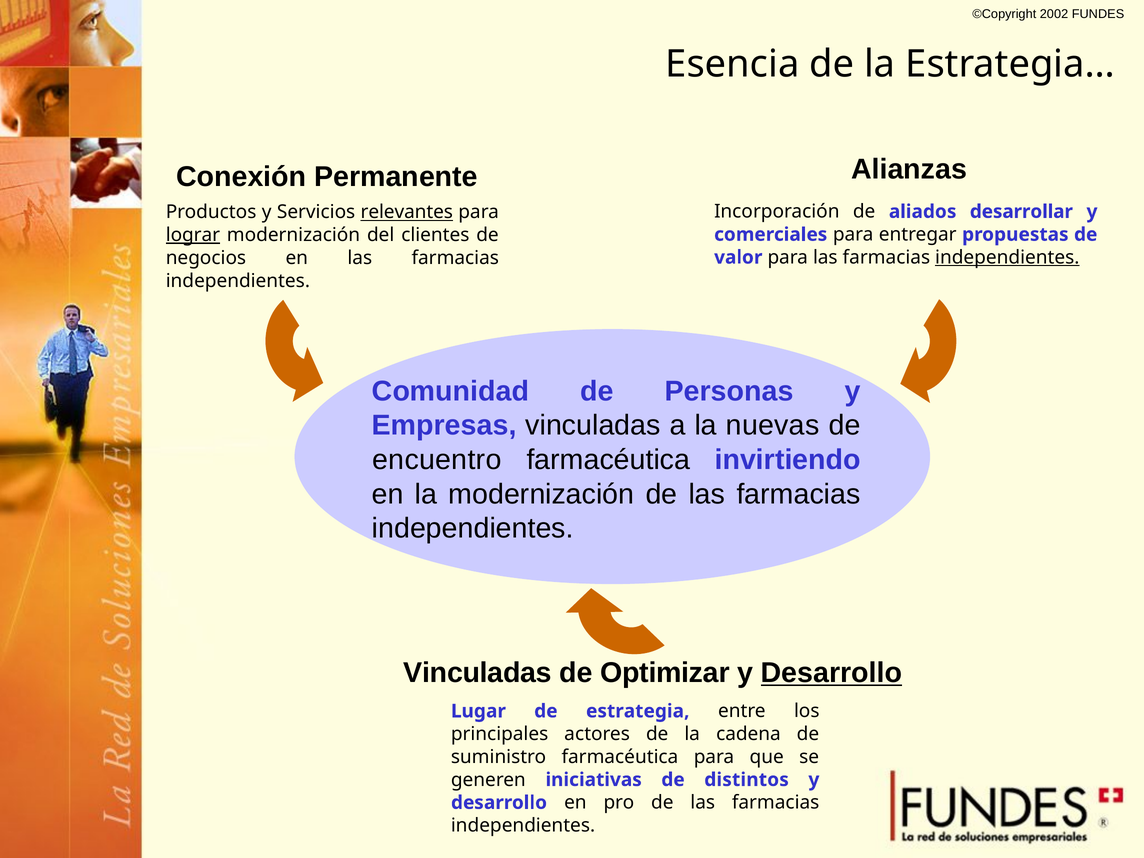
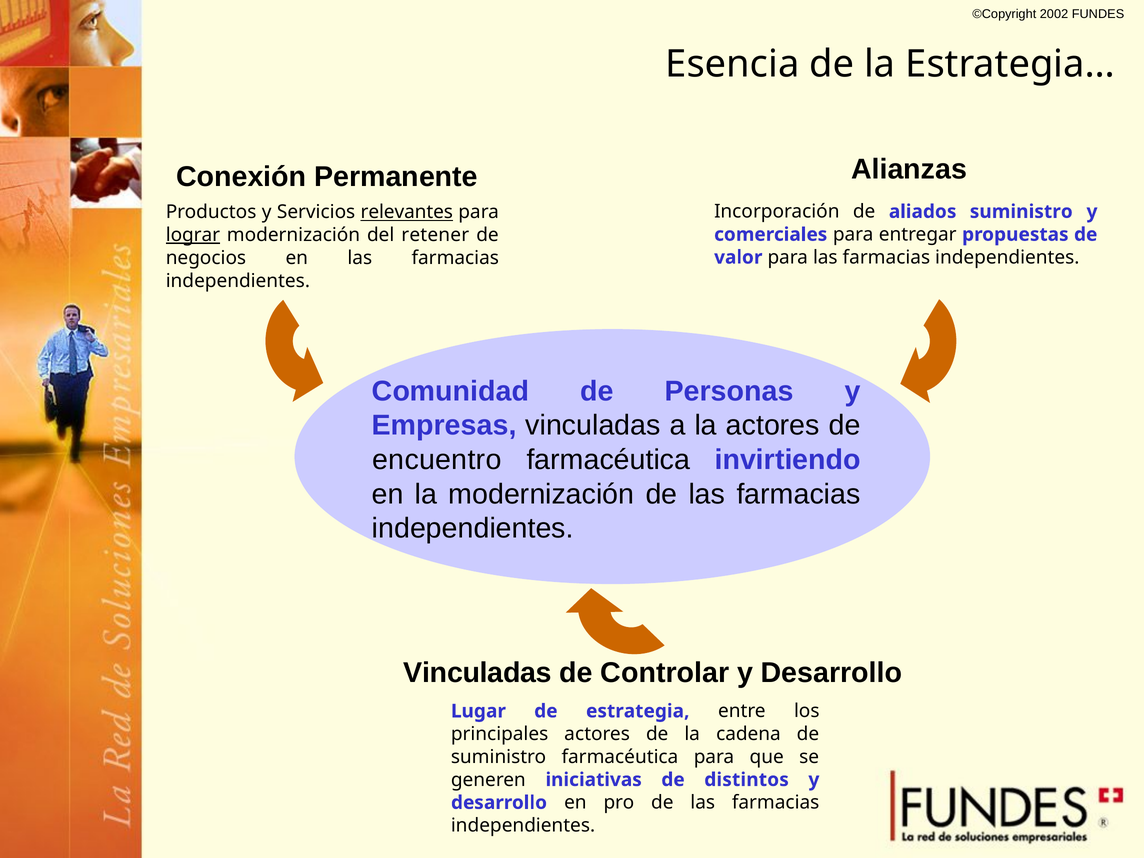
aliados desarrollar: desarrollar -> suministro (1021, 212)
clientes: clientes -> retener (435, 235)
independientes underline: present -> none (1007, 257)
la nuevas: nuevas -> actores (773, 426)
Optimizar: Optimizar -> Controlar (665, 673)
Desarrollo underline: present -> none (831, 673)
